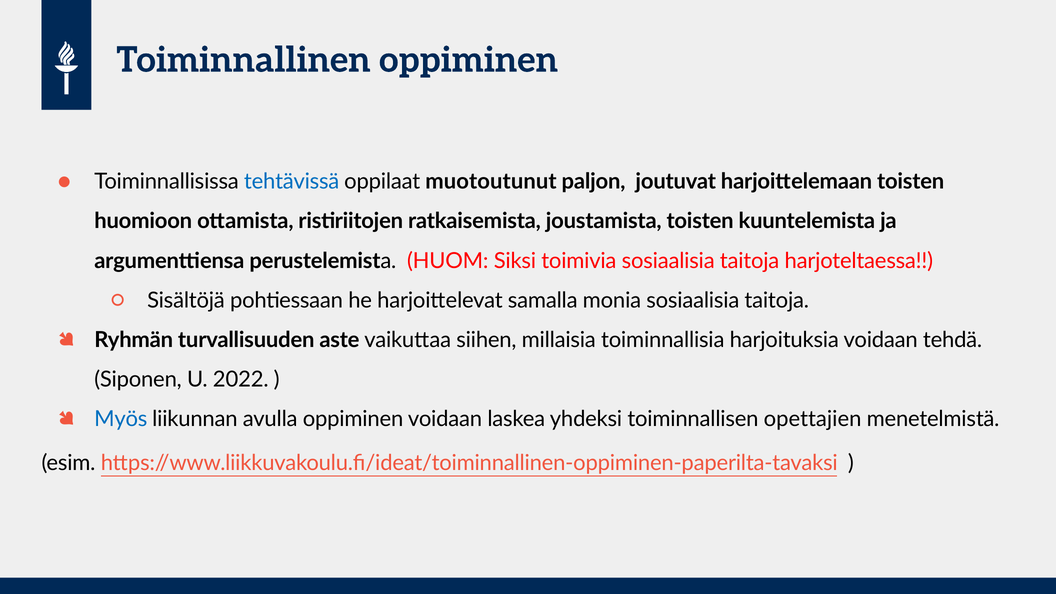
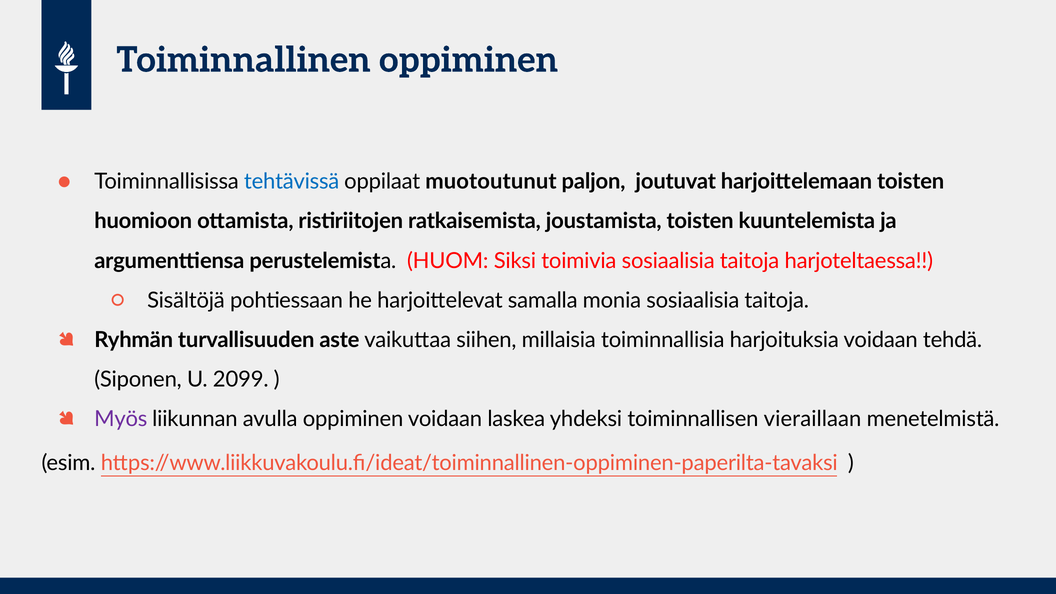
2022: 2022 -> 2099 (241, 380)
Myös colour: blue -> purple (121, 419)
opettajien: opettajien -> vieraillaan (813, 419)
